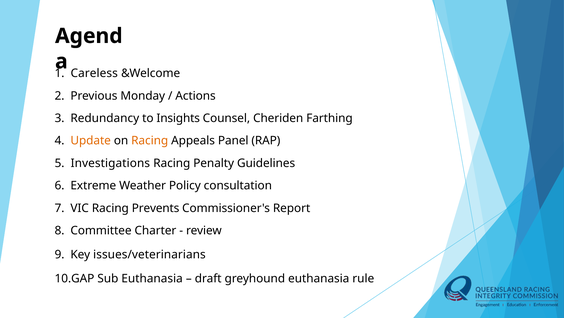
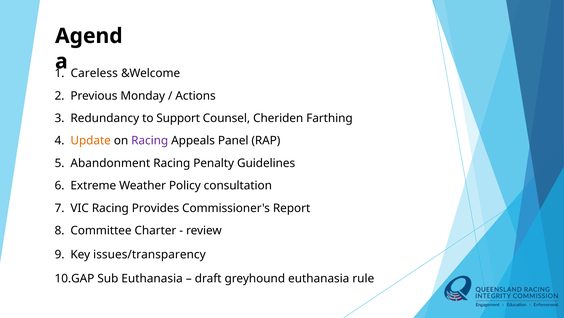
Insights: Insights -> Support (178, 118)
Racing colour: orange -> purple (150, 140)
Investigations: Investigations -> Abandonment (110, 163)
Prevents: Prevents -> Provides (155, 208)
issues/veterinarians: issues/veterinarians -> issues/transparency (149, 254)
